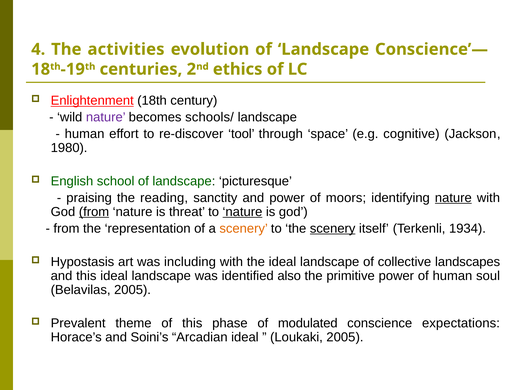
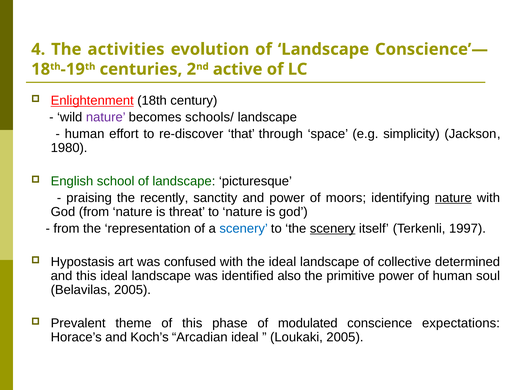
ethics: ethics -> active (238, 69)
tool: tool -> that (241, 134)
cognitive: cognitive -> simplicity (411, 134)
reading: reading -> recently (164, 198)
from underline: present -> none (94, 212)
nature underline: present -> none (242, 212)
scenery colour: orange -> blue (244, 228)
1934: 1934 -> 1997 (467, 228)
including: including -> confused (190, 262)
landscapes: landscapes -> determined (468, 262)
Soini’s: Soini’s -> Koch’s (150, 337)
